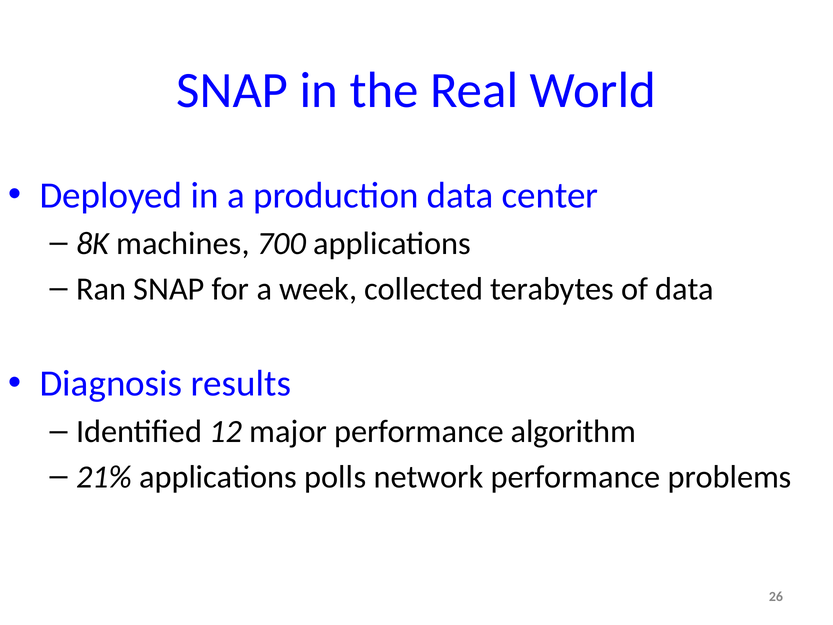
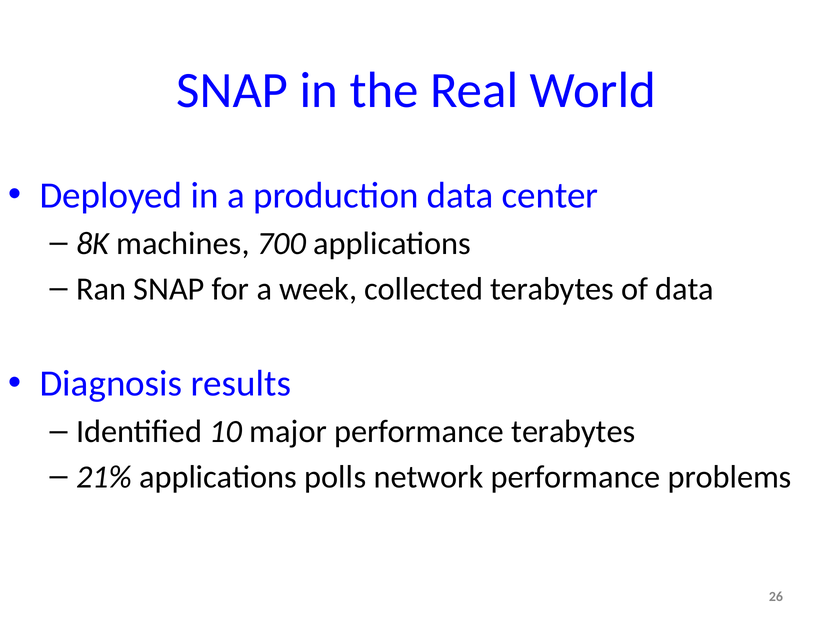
12: 12 -> 10 (226, 431)
performance algorithm: algorithm -> terabytes (573, 431)
